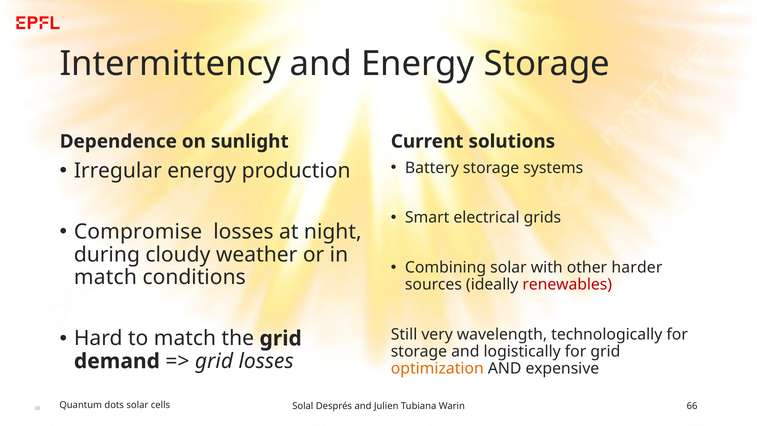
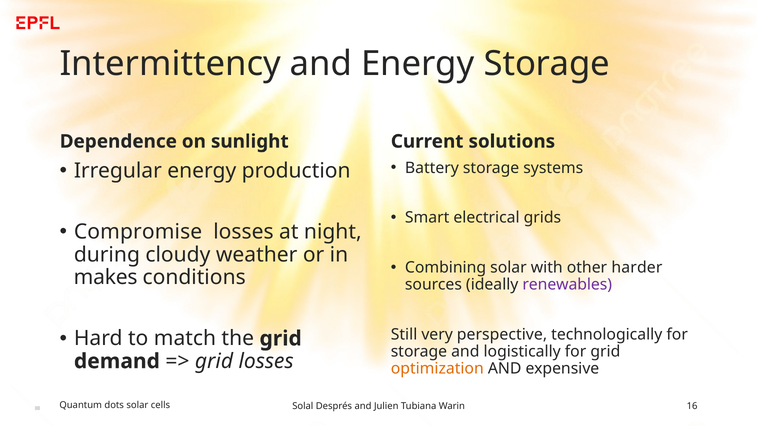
match: match -> makes (106, 277)
renewables colour: red -> purple (567, 285)
wavelength: wavelength -> perspective (502, 334)
66: 66 -> 16 (692, 406)
